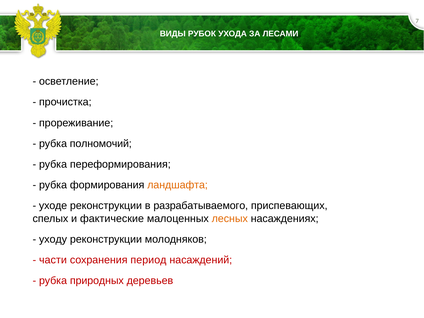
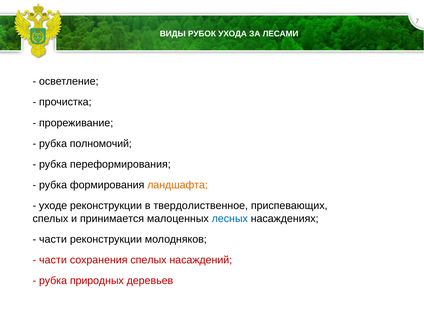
разрабатываемого: разрабатываемого -> твердолиственное (201, 206)
фактические: фактические -> принимается (112, 219)
лесных colour: orange -> blue (230, 219)
уходу: уходу -> части (53, 239)
сохранения период: период -> спелых (148, 260)
